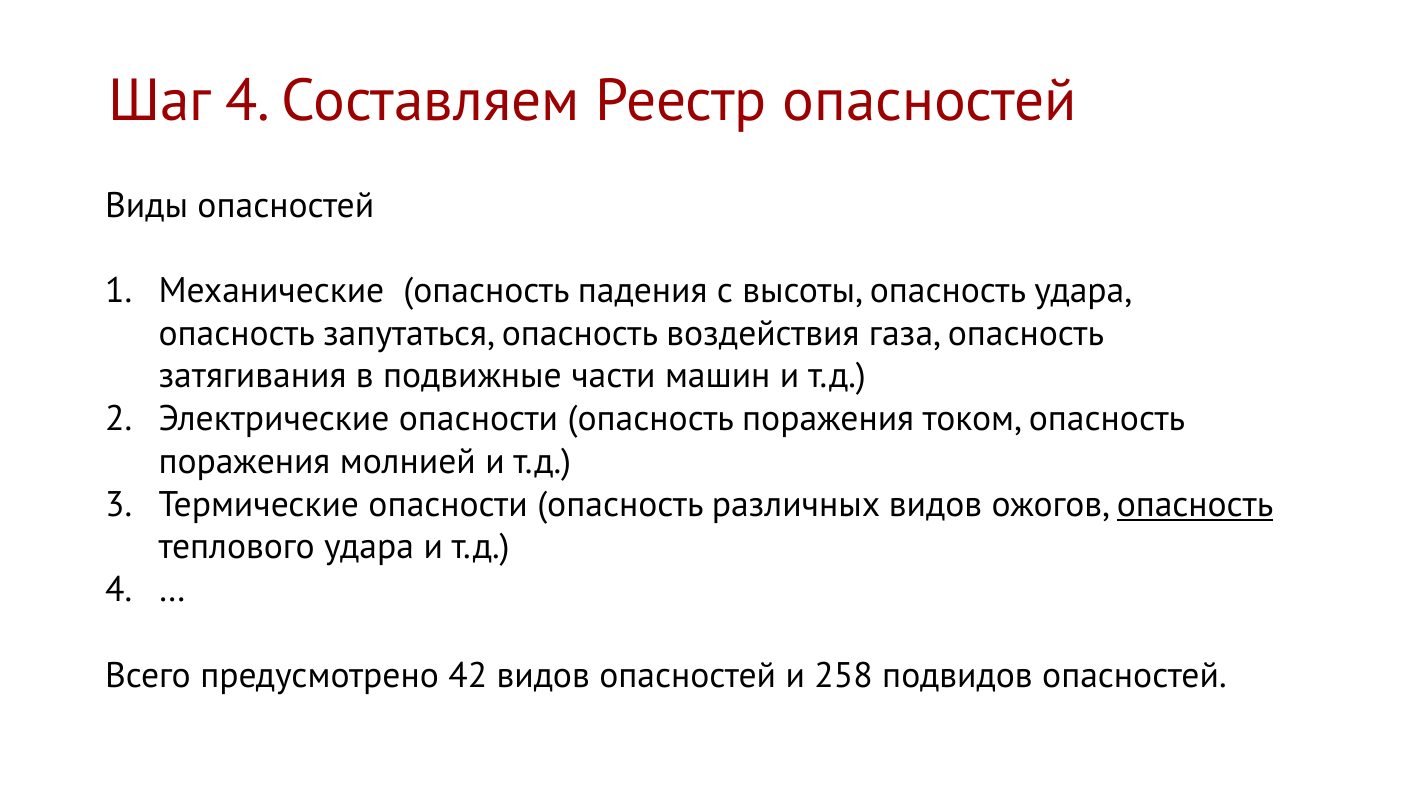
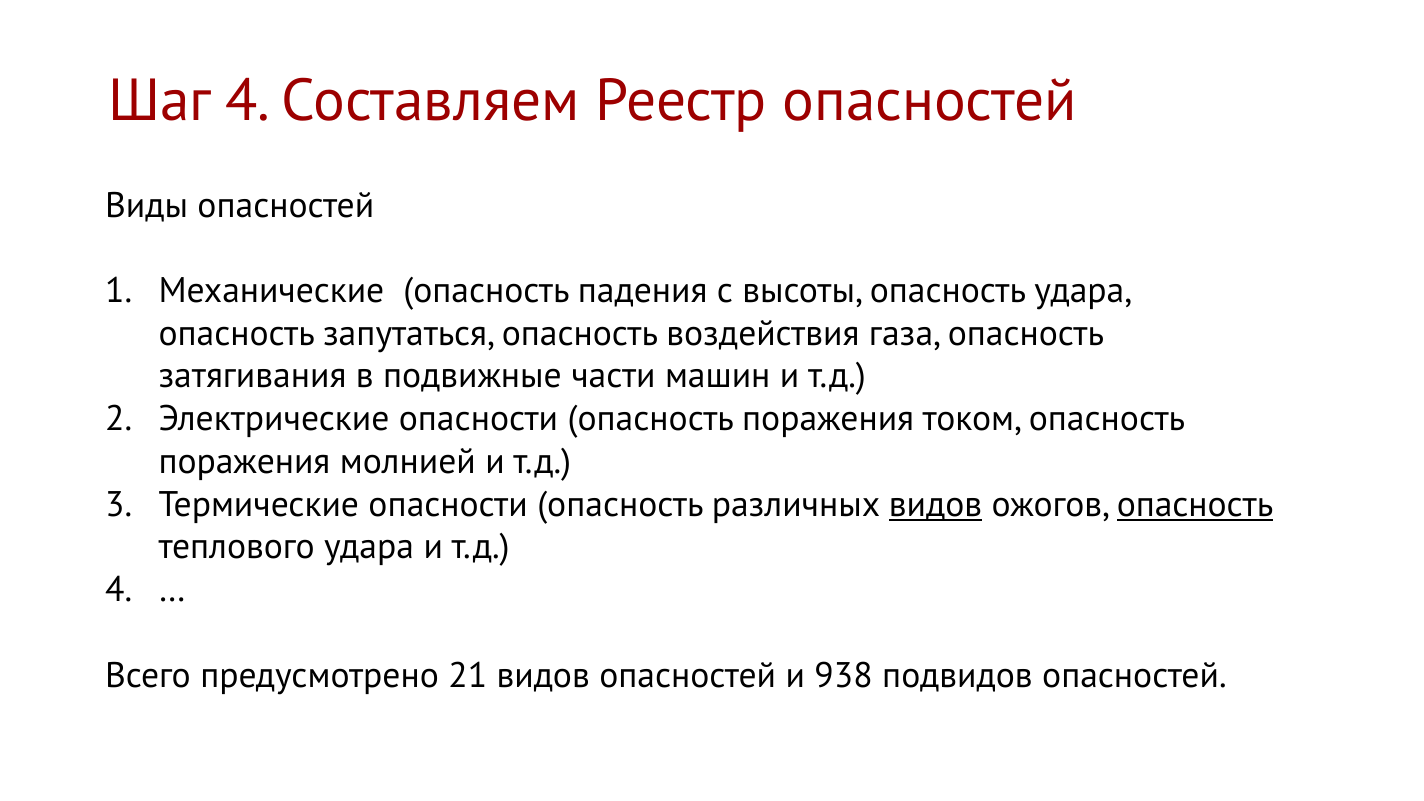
видов underline: none -> present (935, 504)
42: 42 -> 21 (468, 675)
258: 258 -> 938 (844, 675)
